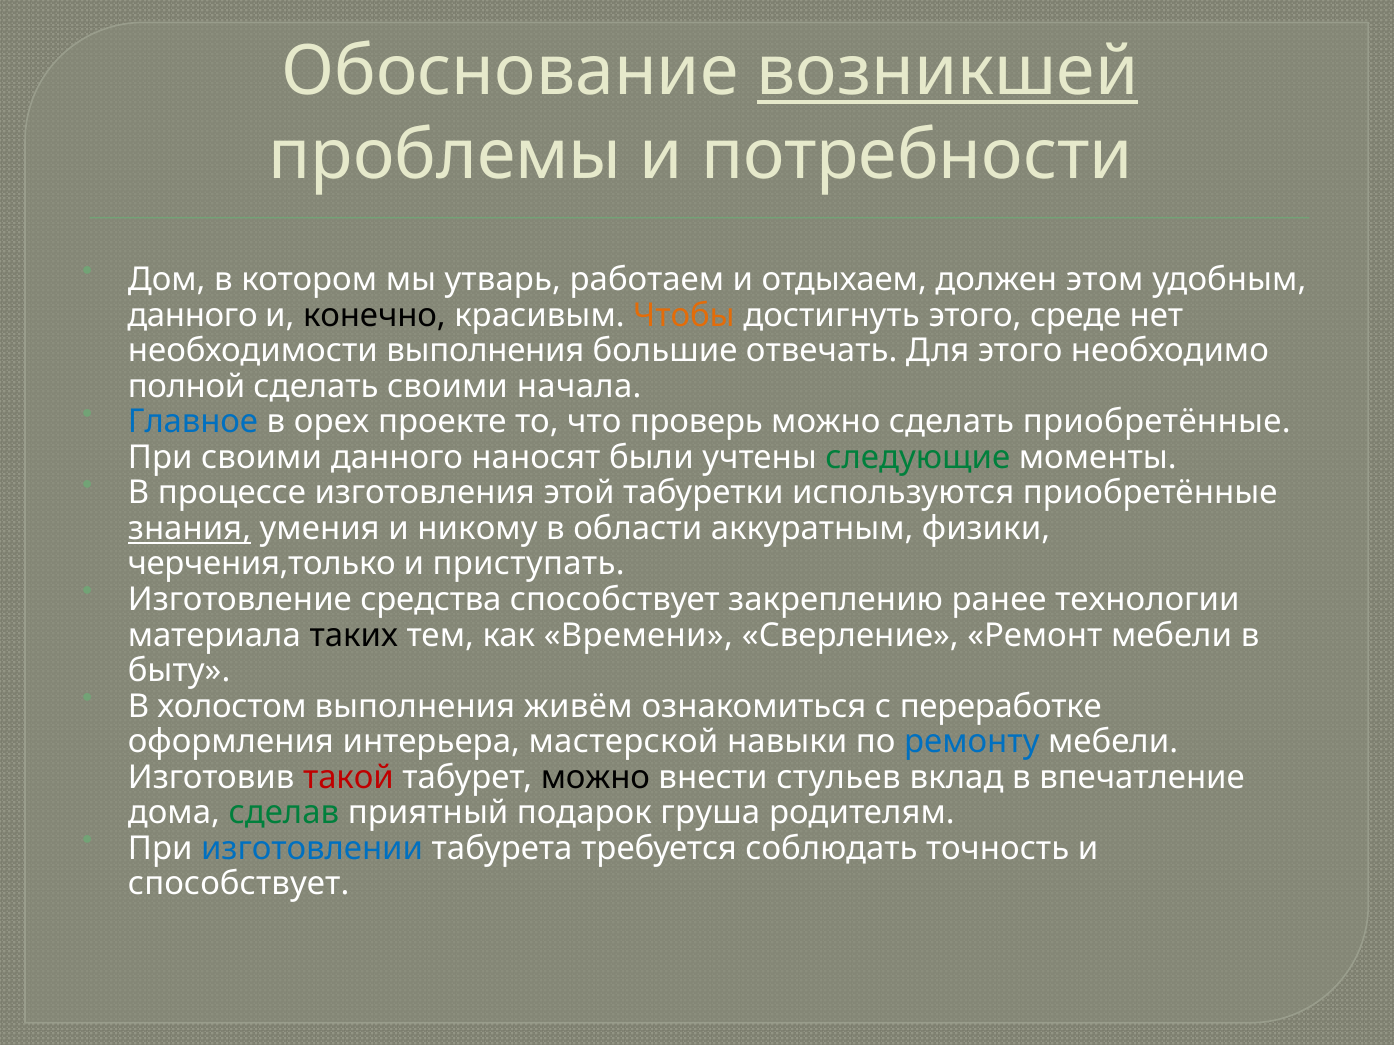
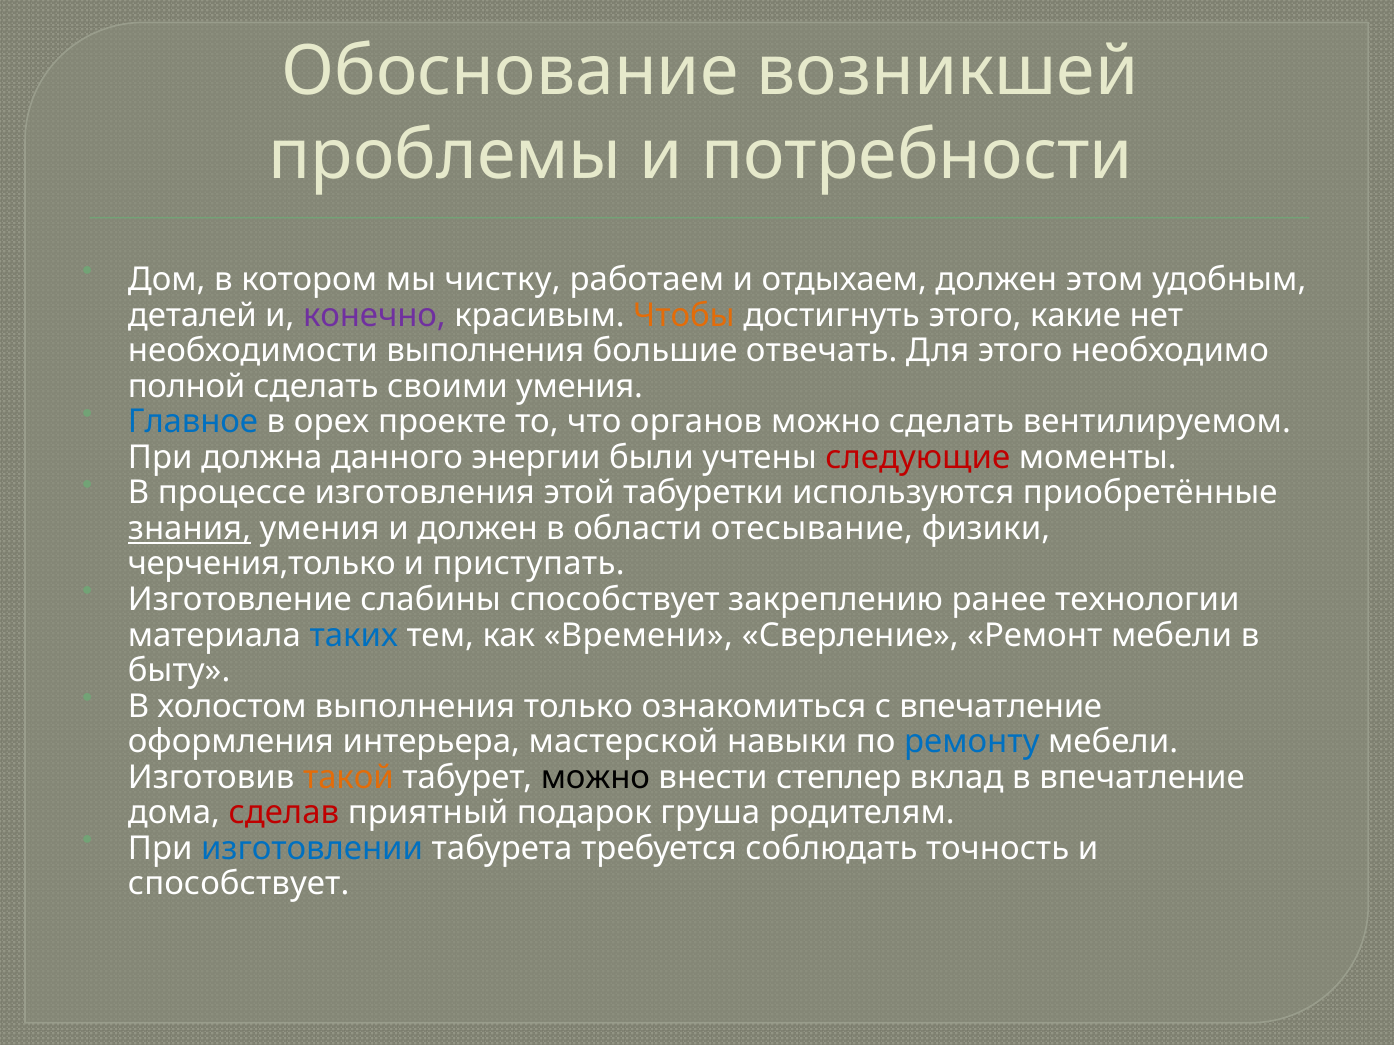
возникшей underline: present -> none (947, 72)
утварь: утварь -> чистку (503, 280)
данного: данного -> деталей (192, 315)
конечно colour: black -> purple (374, 315)
среде: среде -> какие (1076, 315)
своими начала: начала -> умения (580, 387)
проверь: проверь -> органов (696, 422)
сделать приобретённые: приобретённые -> вентилируемом (1157, 422)
При своими: своими -> должна (262, 458)
наносят: наносят -> энергии (536, 458)
следующие colour: green -> red (918, 458)
и никому: никому -> должен (478, 529)
аккуратным: аккуратным -> отесывание (812, 529)
средства: средства -> слабины (431, 600)
таких colour: black -> blue (354, 636)
живём: живём -> только (578, 707)
с переработке: переработке -> впечатление (1001, 707)
такой colour: red -> orange (348, 778)
стульев: стульев -> степлер (839, 778)
сделав colour: green -> red (284, 813)
